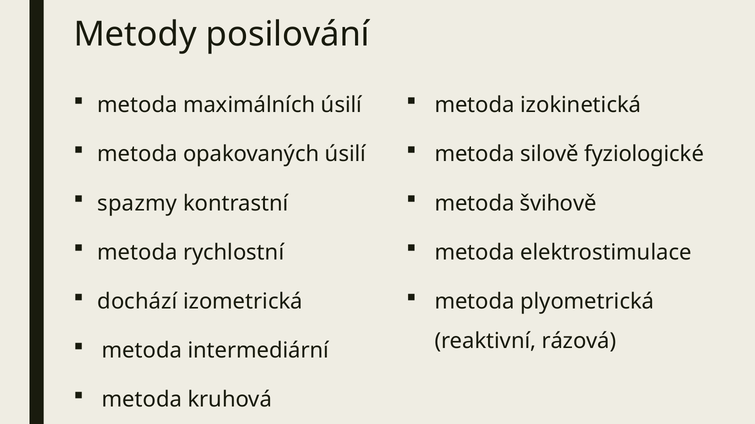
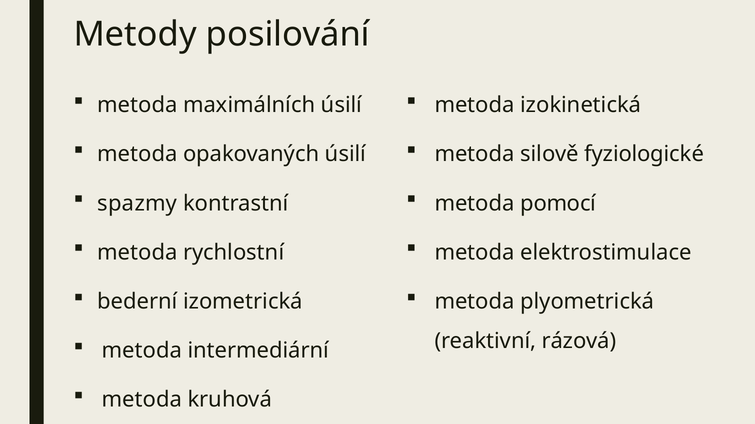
švihově: švihově -> pomocí (558, 204)
dochází: dochází -> bederní (137, 302)
